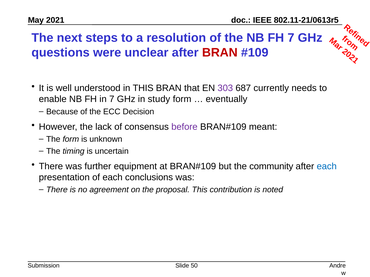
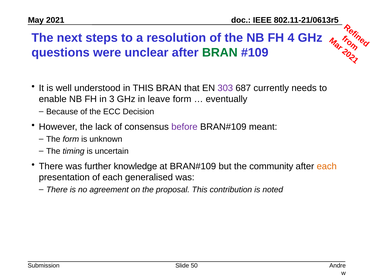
FH 7: 7 -> 4 (291, 38)
BRAN colour: red -> green (220, 53)
in 7: 7 -> 3 (112, 99)
study: study -> leave (159, 99)
equipment: equipment -> knowledge (135, 167)
each colour: blue -> orange (327, 167)
conclusions: conclusions -> generalised (149, 178)
